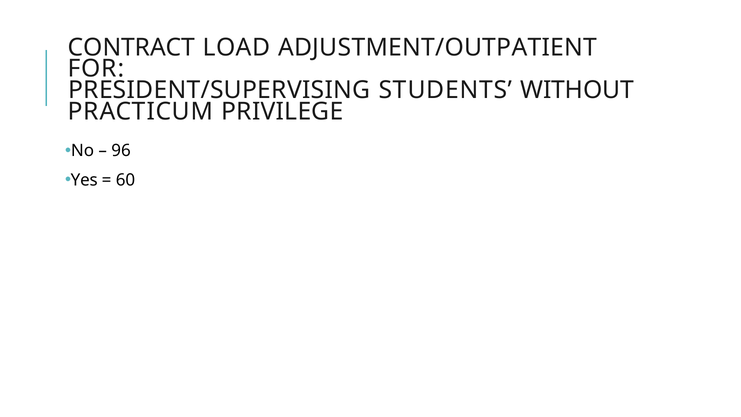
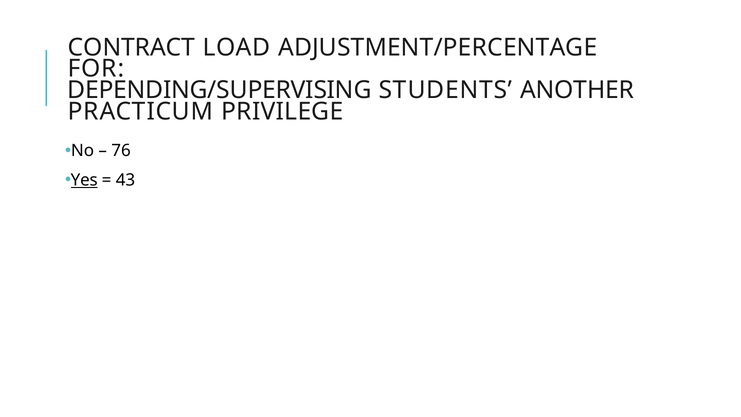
ADJUSTMENT/OUTPATIENT: ADJUSTMENT/OUTPATIENT -> ADJUSTMENT/PERCENTAGE (438, 47)
PRESIDENT/SUPERVISING: PRESIDENT/SUPERVISING -> DEPENDING/SUPERVISING (219, 90)
WITHOUT: WITHOUT -> ANOTHER (577, 90)
96: 96 -> 76 (121, 151)
Yes underline: none -> present (84, 180)
60: 60 -> 43 (125, 180)
